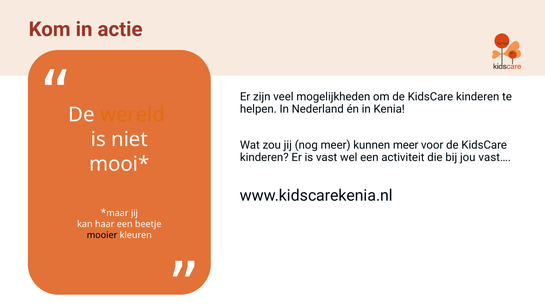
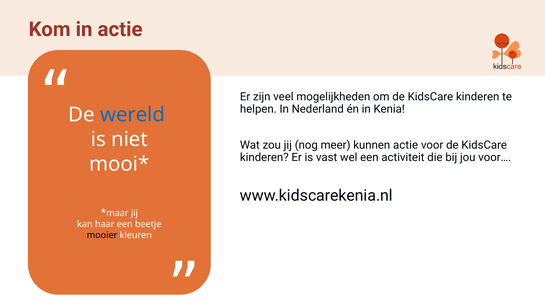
wereld colour: orange -> blue (133, 115)
kunnen meer: meer -> actie (406, 145)
vast…: vast… -> voor… (495, 157)
